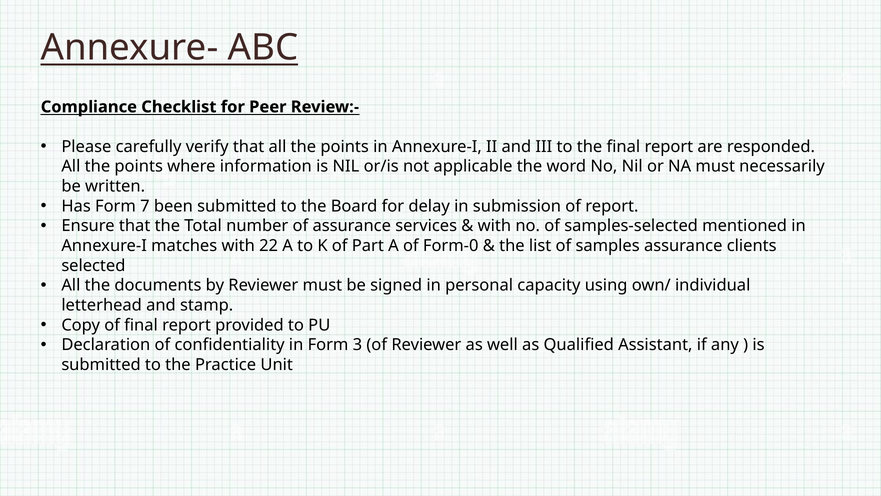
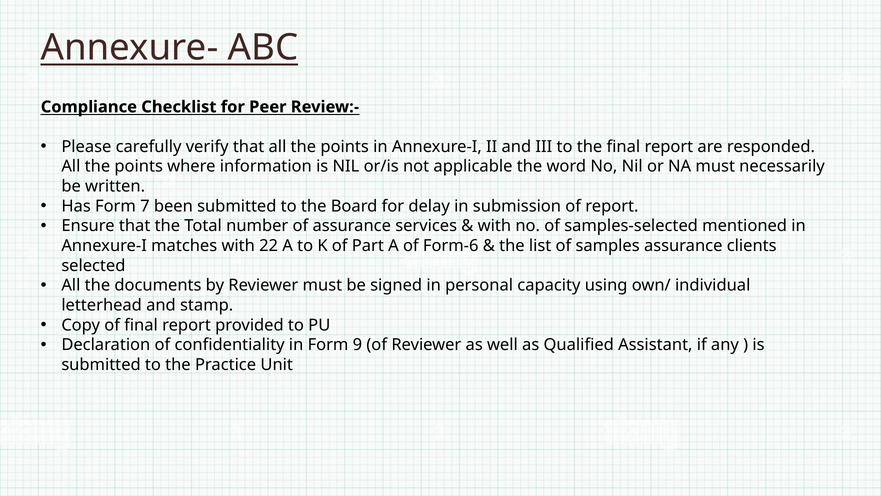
Form-0: Form-0 -> Form-6 (451, 246)
3: 3 -> 9 (357, 345)
